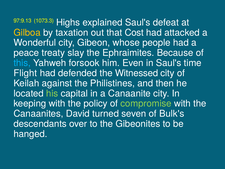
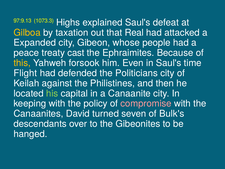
Cost: Cost -> Real (134, 33)
Wonderful: Wonderful -> Expanded (35, 43)
slay: slay -> cast (76, 53)
this colour: light blue -> yellow (22, 63)
Witnessed: Witnessed -> Politicians (136, 73)
compromise colour: light green -> pink (146, 103)
